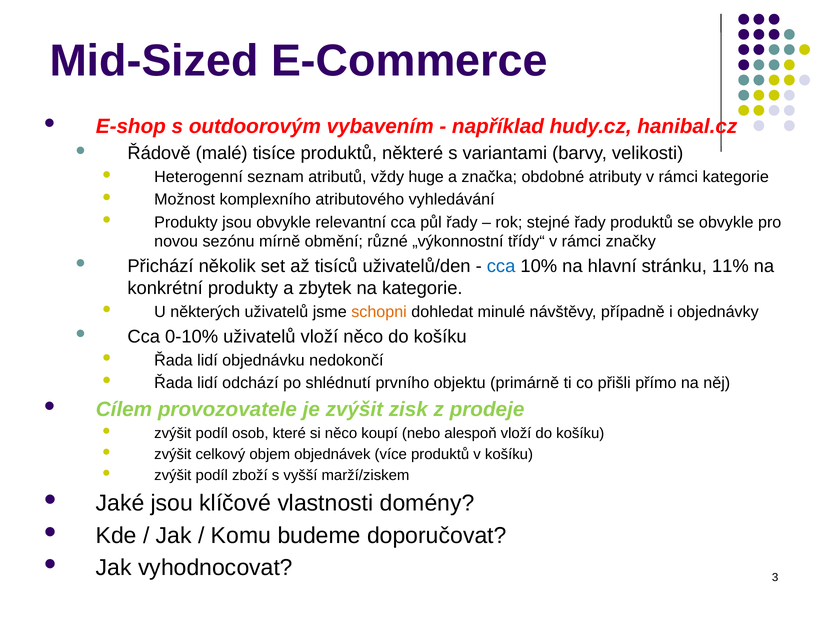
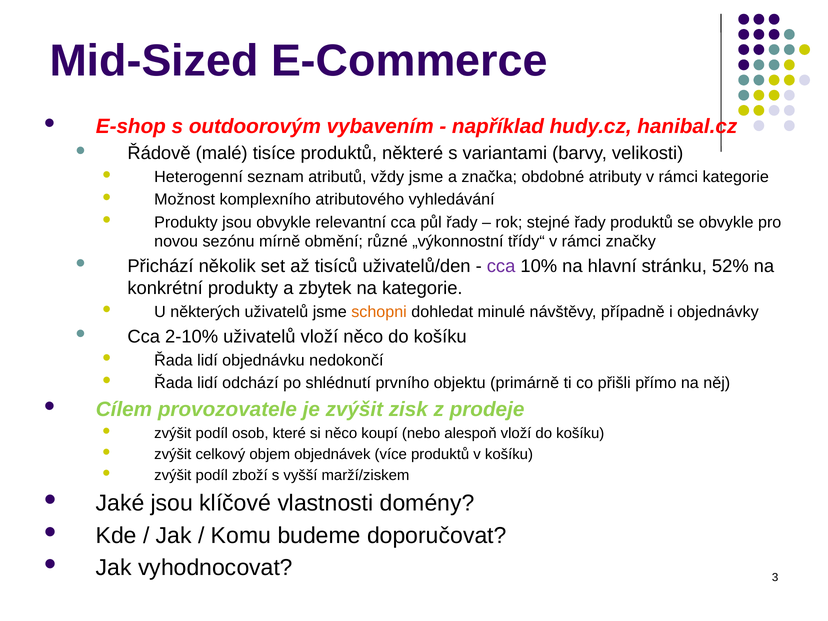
vždy huge: huge -> jsme (426, 177)
cca colour: blue -> purple (501, 266)
11%: 11% -> 52% (730, 266)
0-10%: 0-10% -> 2-10% (192, 336)
